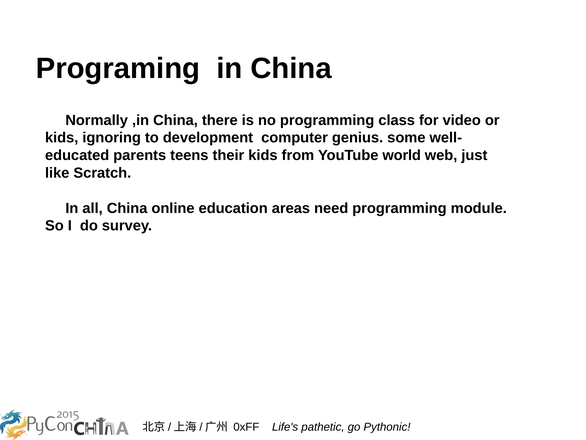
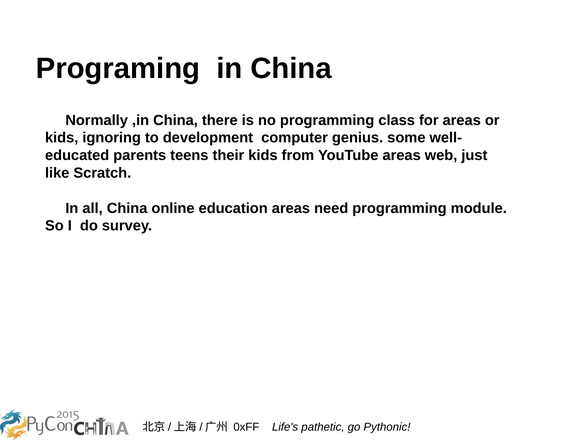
for video: video -> areas (462, 120)
YouTube world: world -> areas (402, 155)
